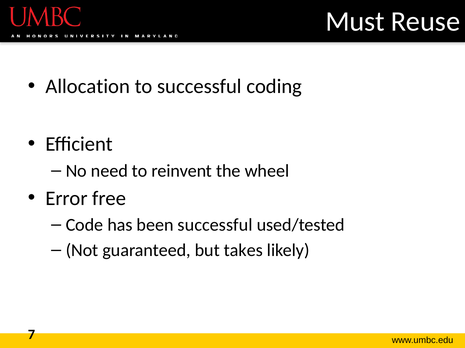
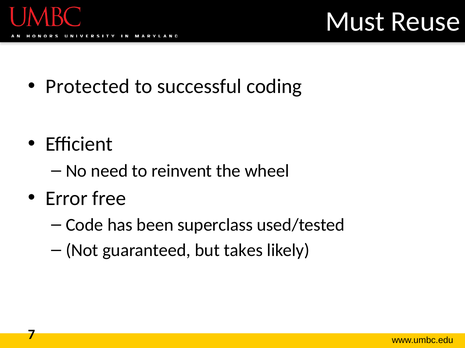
Allocation: Allocation -> Protected (88, 87)
been successful: successful -> superclass (215, 225)
